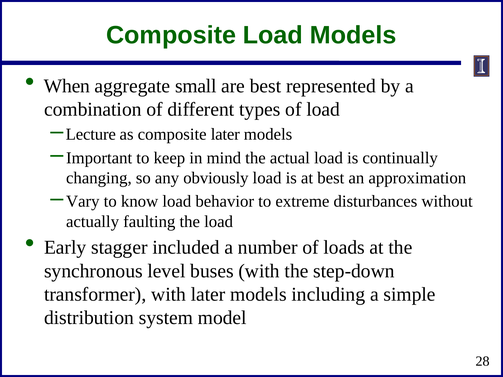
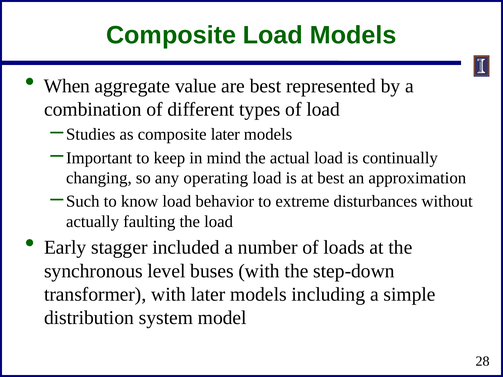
small: small -> value (196, 86)
Lecture: Lecture -> Studies (91, 135)
obviously: obviously -> operating (216, 178)
Vary: Vary -> Such (83, 202)
